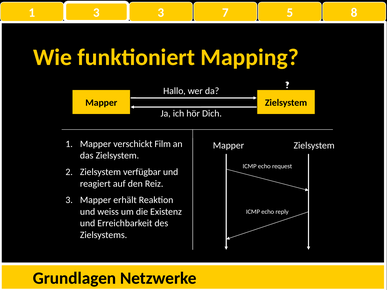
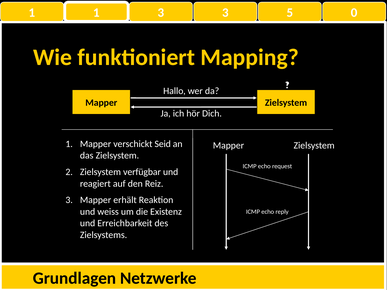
1 3: 3 -> 1 (96, 13)
3 7: 7 -> 3 (225, 13)
8: 8 -> 0 (354, 13)
Film: Film -> Seid (163, 144)
